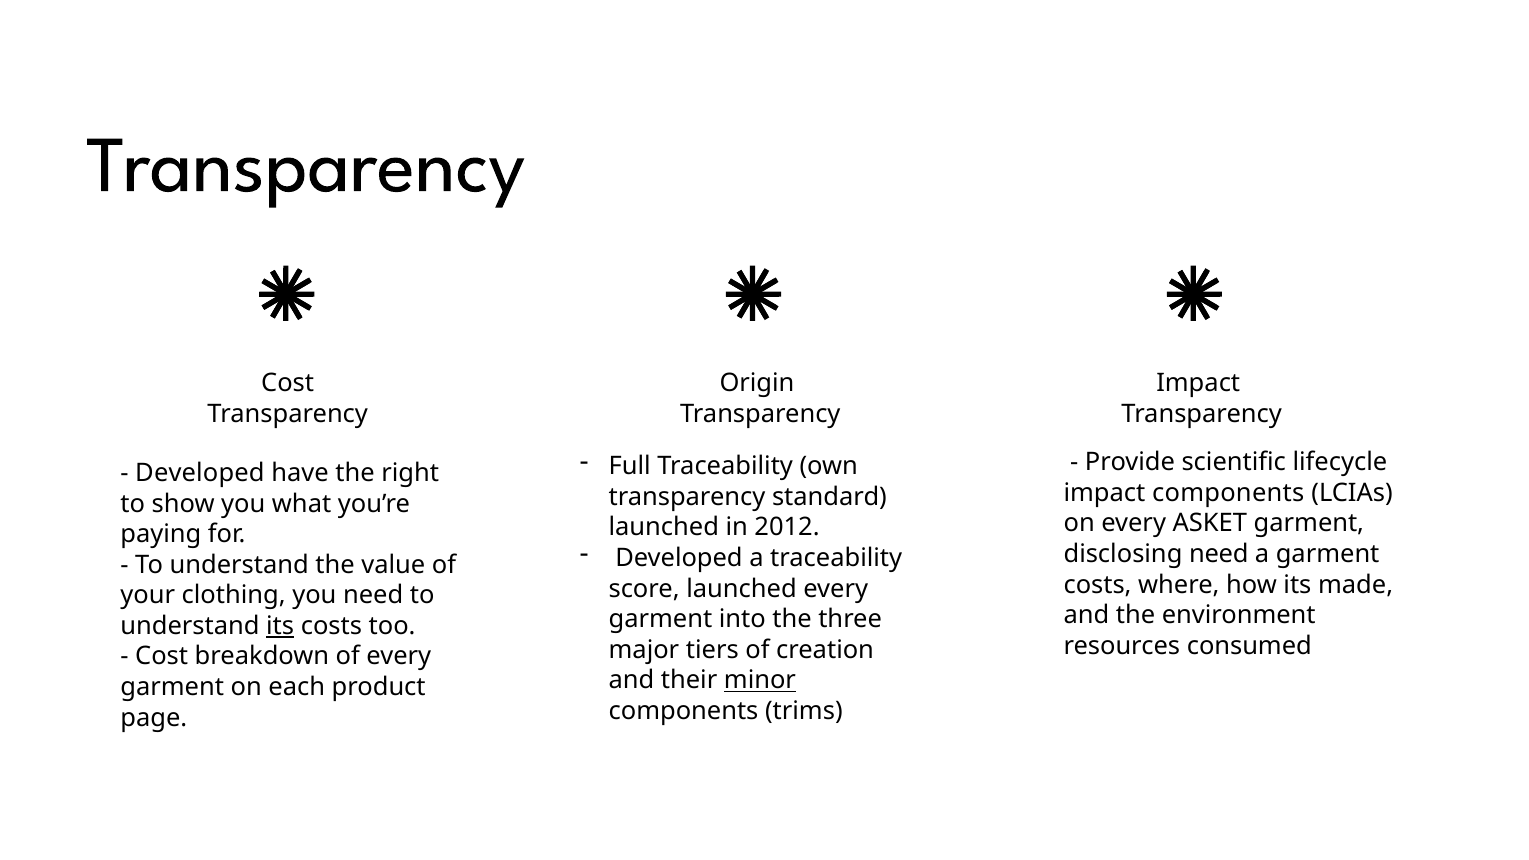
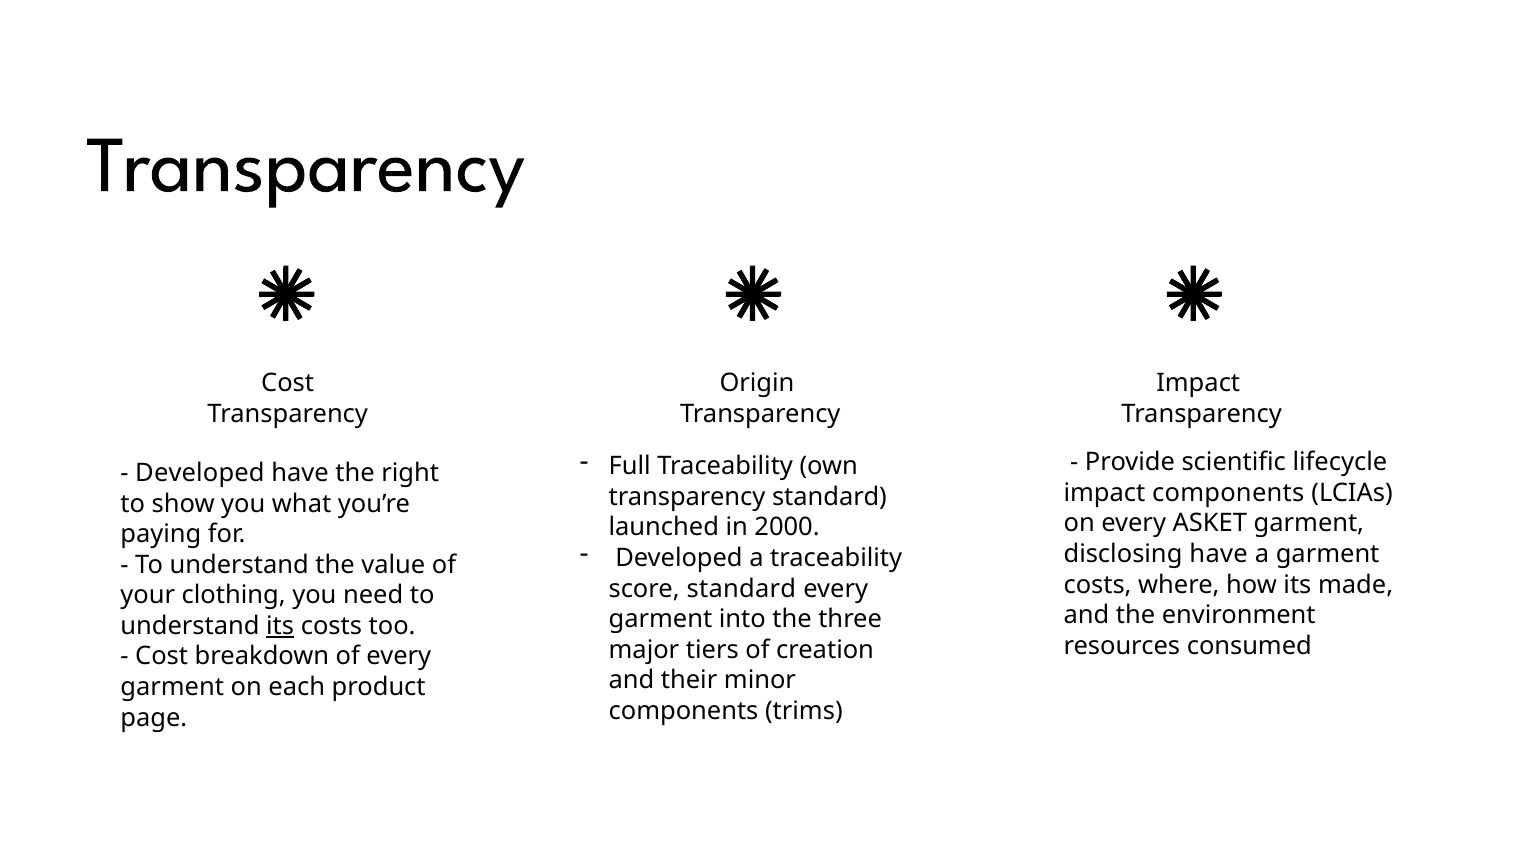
2012: 2012 -> 2000 (787, 528)
disclosing need: need -> have (1219, 554)
score launched: launched -> standard (741, 589)
minor underline: present -> none (760, 680)
